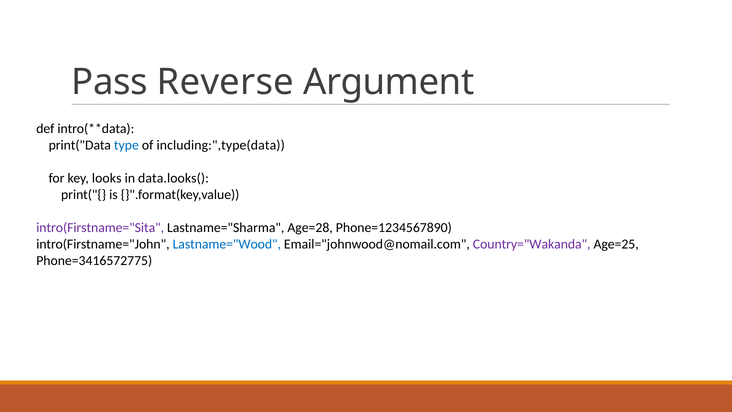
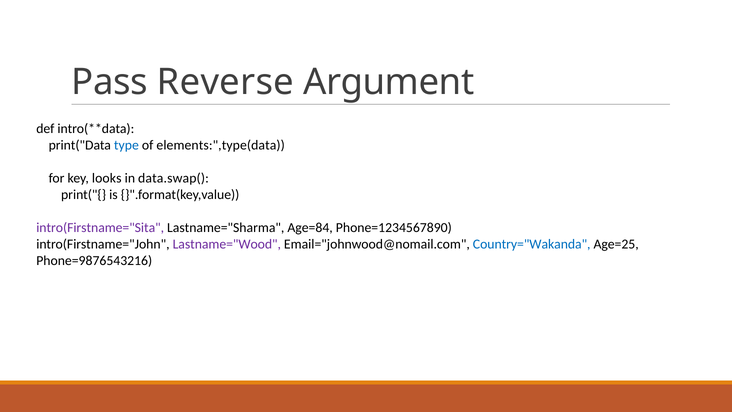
including:",type(data: including:",type(data -> elements:",type(data (221, 145)
data.looks(: data.looks( -> data.swap( (173, 178)
Age=28: Age=28 -> Age=84 (310, 227)
Lastname="Wood colour: blue -> purple (227, 244)
Country="Wakanda colour: purple -> blue (532, 244)
Phone=3416572775: Phone=3416572775 -> Phone=9876543216 (94, 260)
